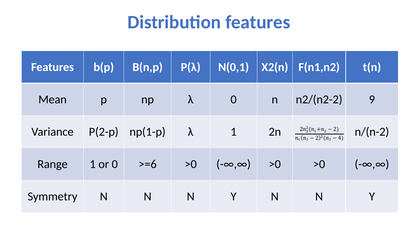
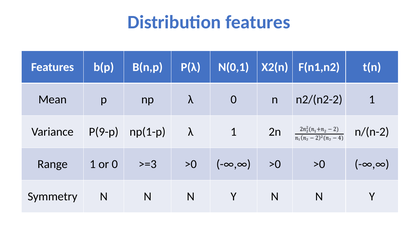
n2/(n2-2 9: 9 -> 1 (372, 99)
P(2-p: P(2-p -> P(9-p (104, 132)
>=6: >=6 -> >=3 (148, 164)
